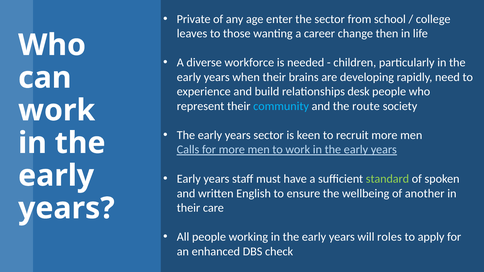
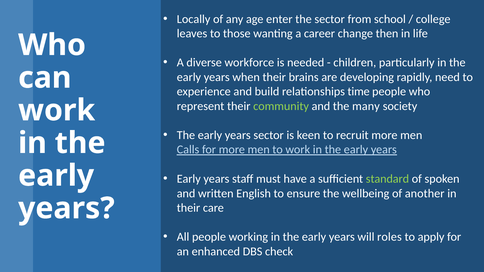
Private: Private -> Locally (194, 19)
desk: desk -> time (359, 92)
community colour: light blue -> light green (281, 106)
route: route -> many (366, 106)
